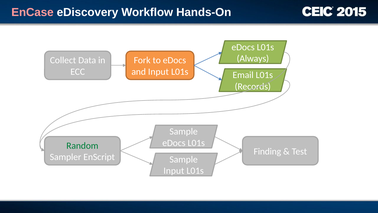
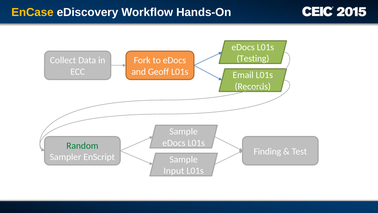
EnCase colour: pink -> yellow (32, 12)
Always: Always -> Testing (253, 58)
and Input: Input -> Geoff (159, 72)
